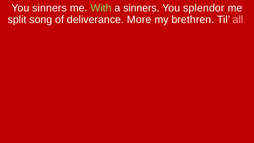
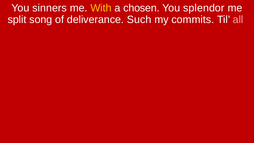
With colour: light green -> yellow (101, 8)
a sinners: sinners -> chosen (141, 8)
More: More -> Such (139, 19)
brethren: brethren -> commits (193, 19)
